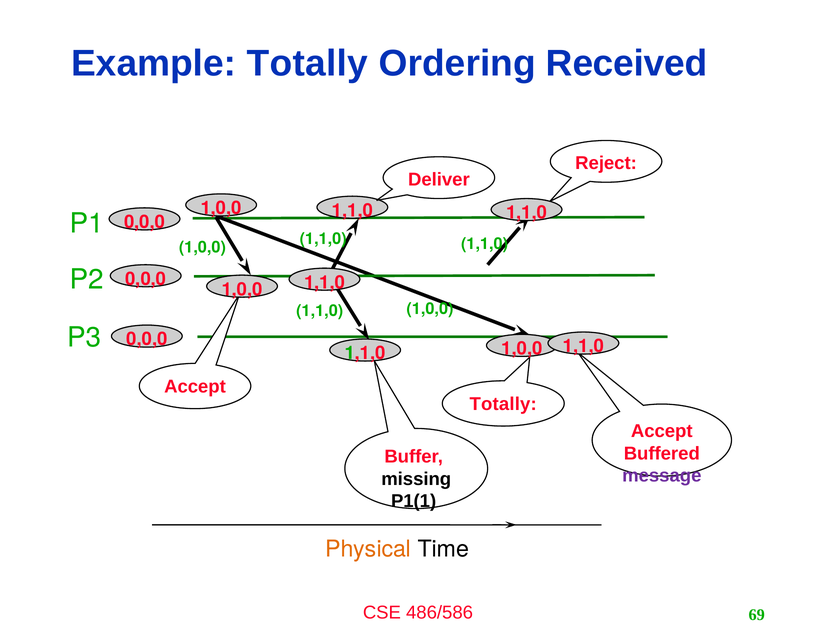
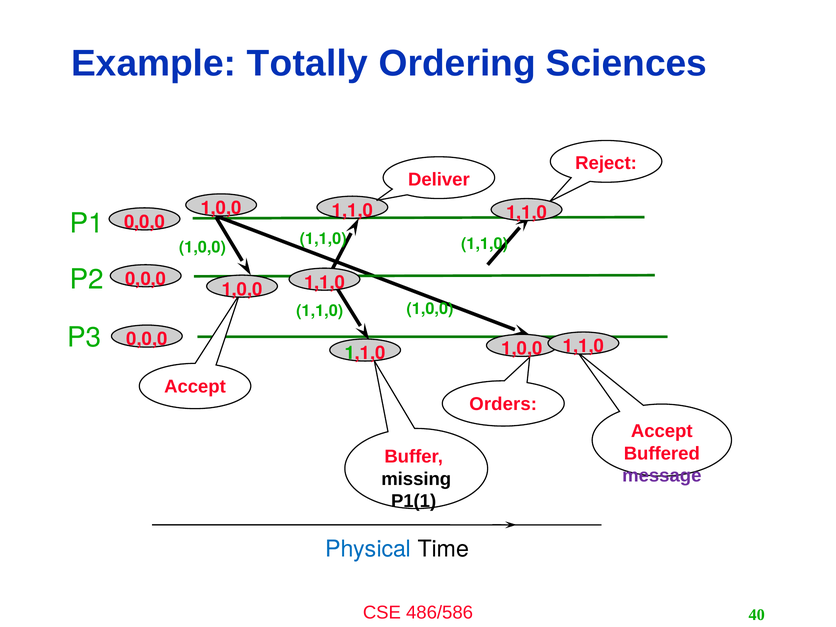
Received: Received -> Sciences (626, 64)
Totally: Totally -> Orders (503, 404)
Physical colour: orange -> blue (368, 549)
69: 69 -> 40 (757, 615)
